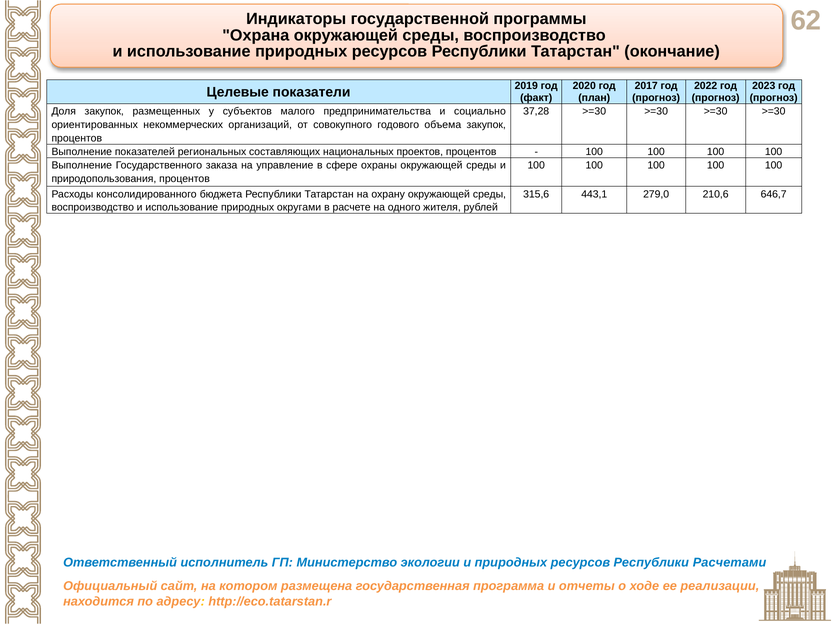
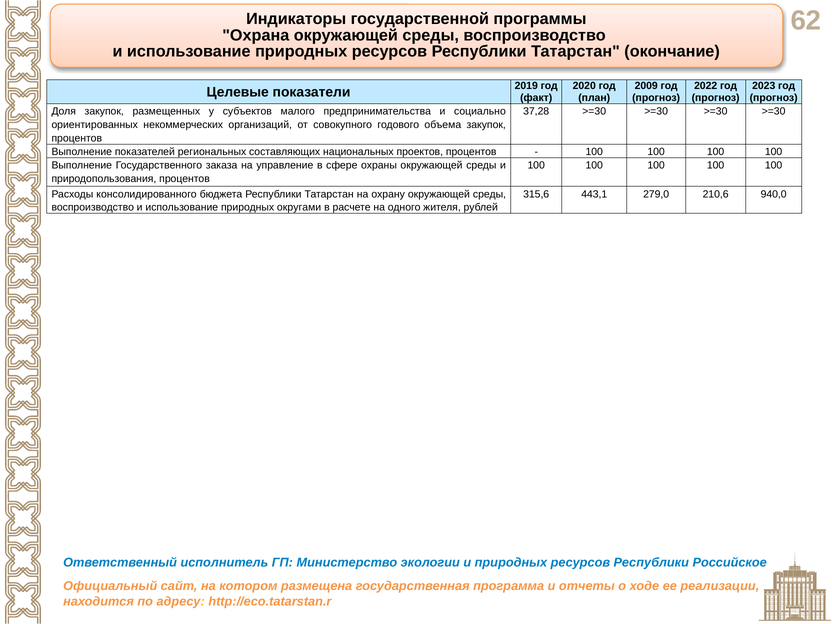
2017: 2017 -> 2009 (646, 86)
646,7: 646,7 -> 940,0 (774, 194)
Расчетами: Расчетами -> Российское (730, 562)
